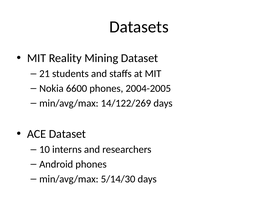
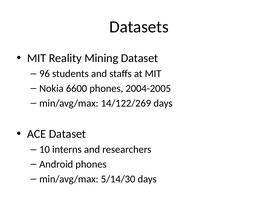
21: 21 -> 96 (45, 74)
